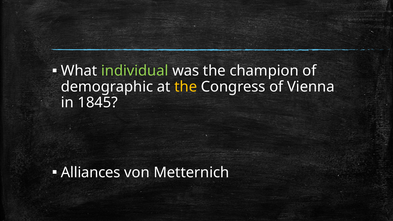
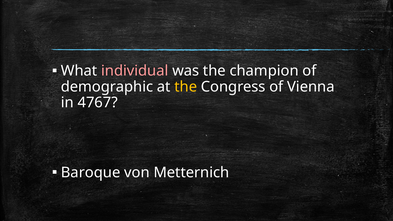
individual colour: light green -> pink (135, 71)
1845: 1845 -> 4767 (98, 103)
Alliances: Alliances -> Baroque (91, 172)
